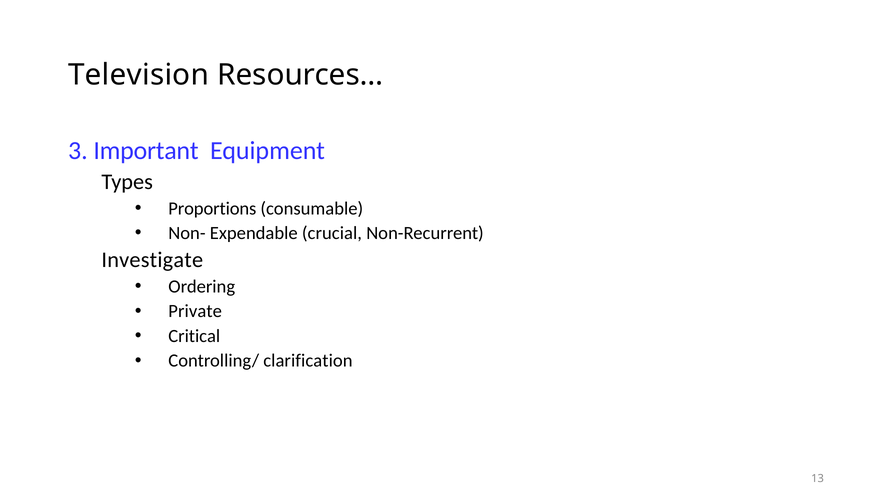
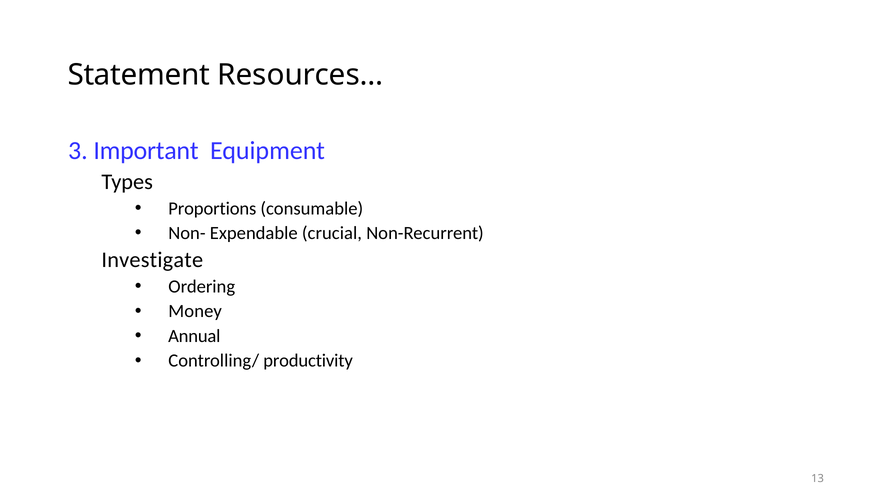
Television: Television -> Statement (139, 75)
Private: Private -> Money (195, 311)
Critical: Critical -> Annual (194, 336)
clarification: clarification -> productivity (308, 361)
